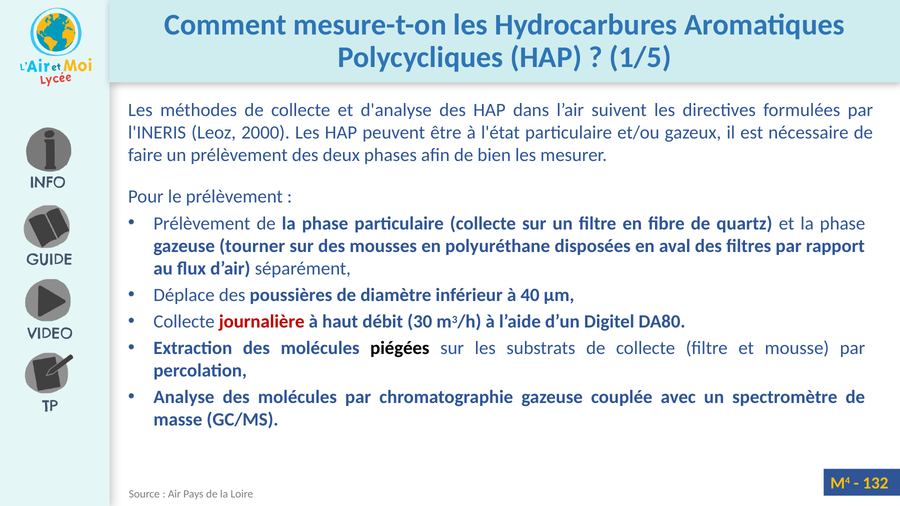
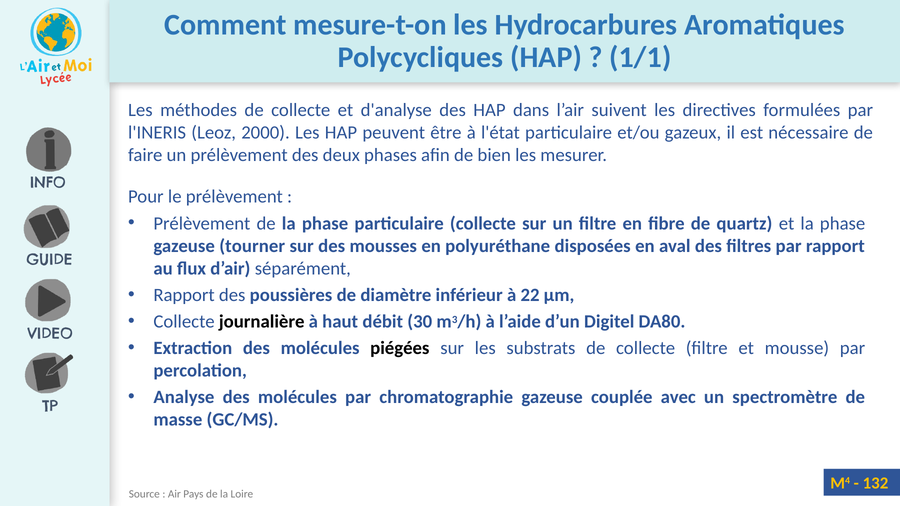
1/5: 1/5 -> 1/1 (640, 57)
Déplace: Déplace -> Rapport (184, 295)
40: 40 -> 22 (530, 295)
journalière colour: red -> black (262, 322)
